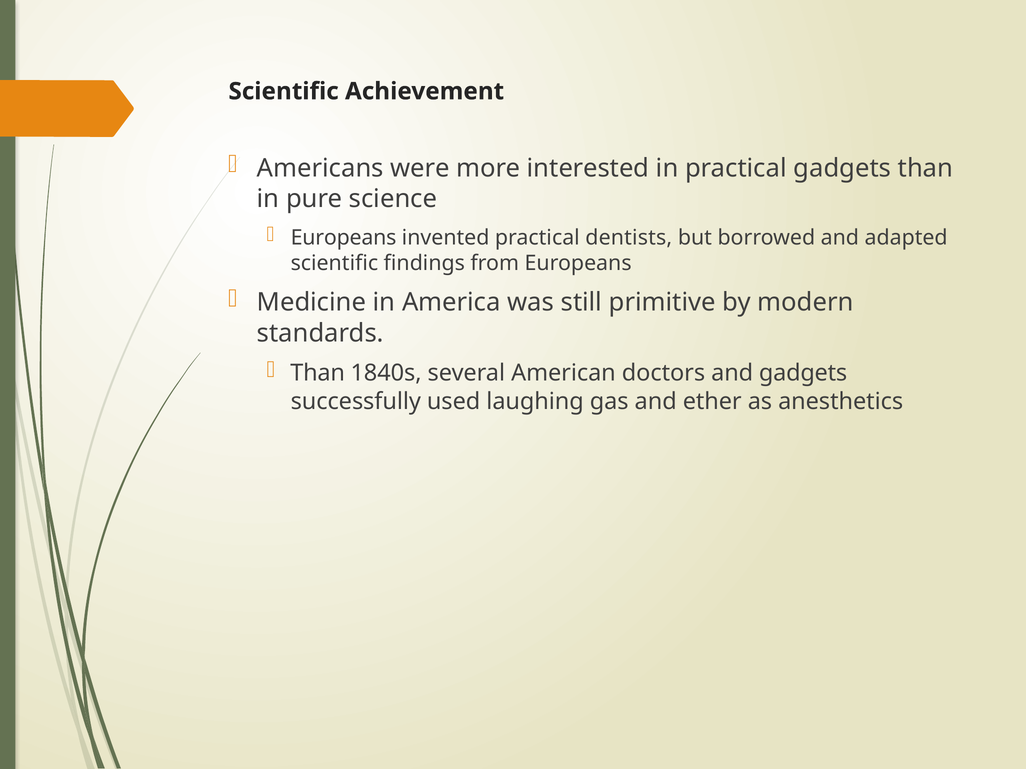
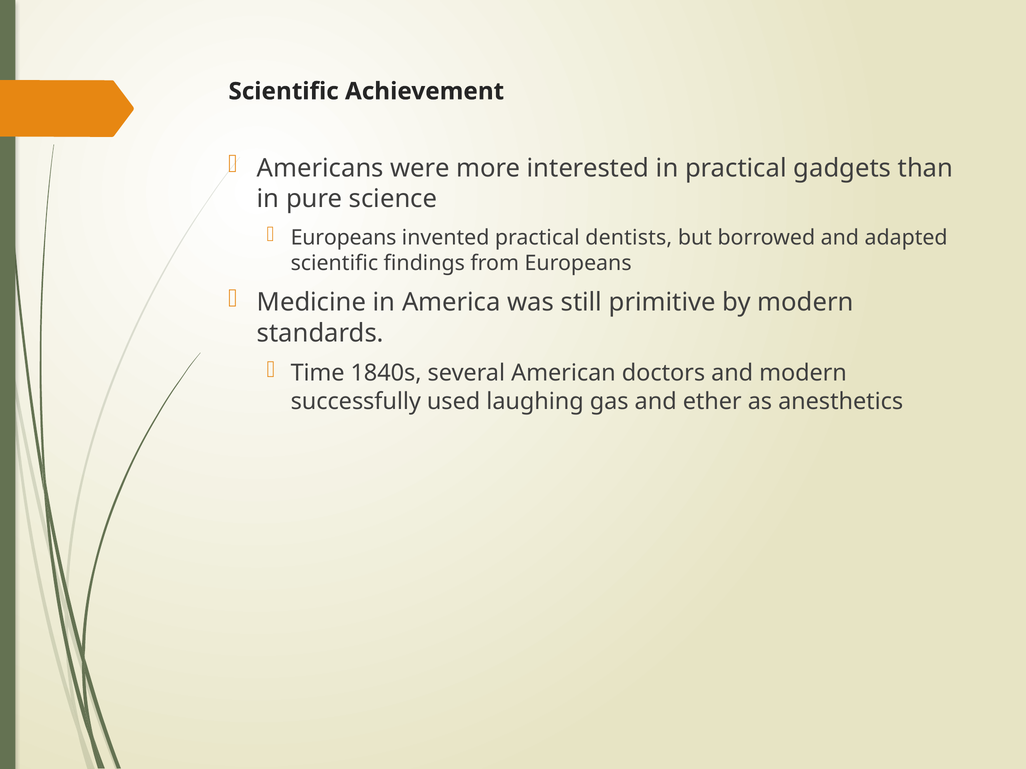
Than: Than -> Time (318, 373)
and gadgets: gadgets -> modern (803, 373)
